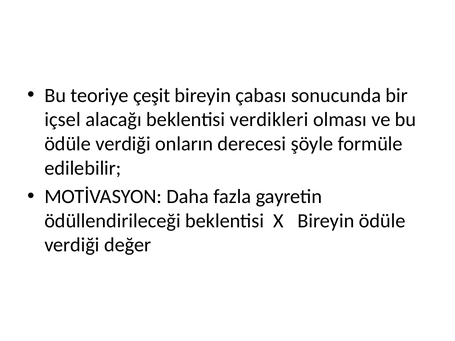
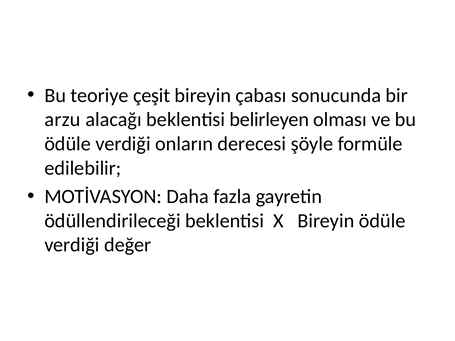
içsel: içsel -> arzu (63, 120)
verdikleri: verdikleri -> belirleyen (269, 120)
